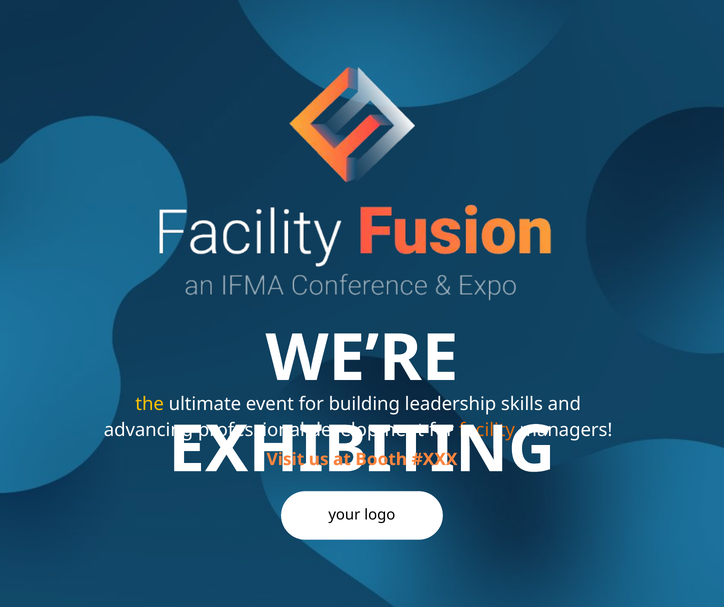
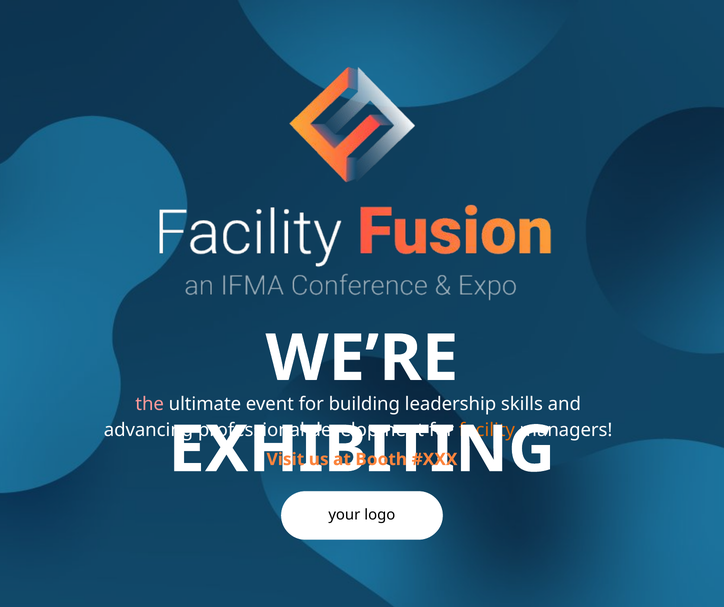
the colour: yellow -> pink (150, 404)
